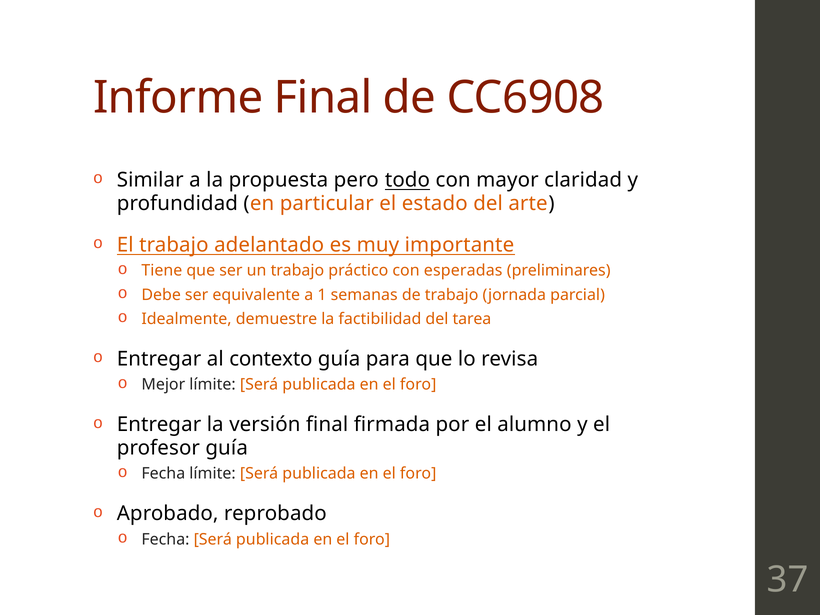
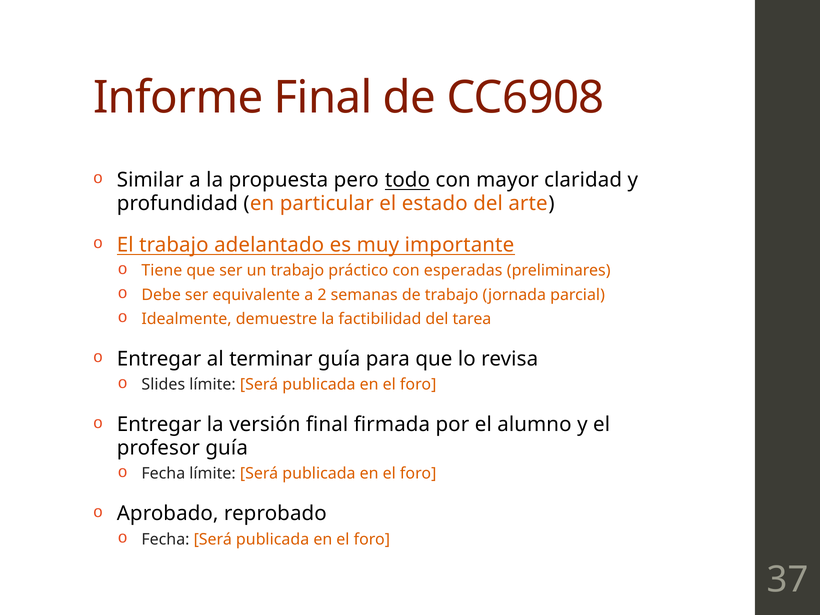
1: 1 -> 2 (322, 295)
contexto: contexto -> terminar (271, 359)
Mejor: Mejor -> Slides (163, 385)
